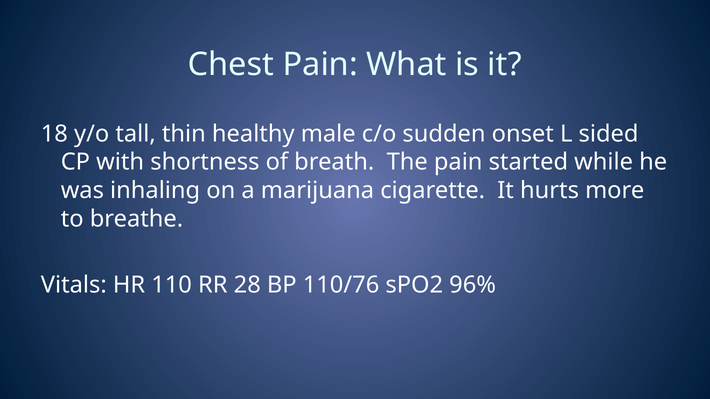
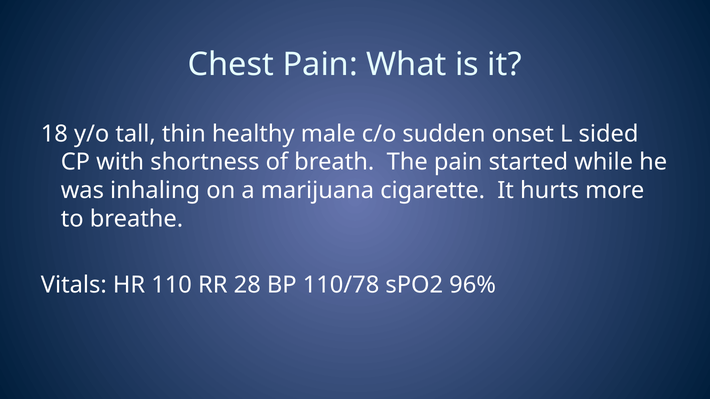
110/76: 110/76 -> 110/78 (341, 285)
